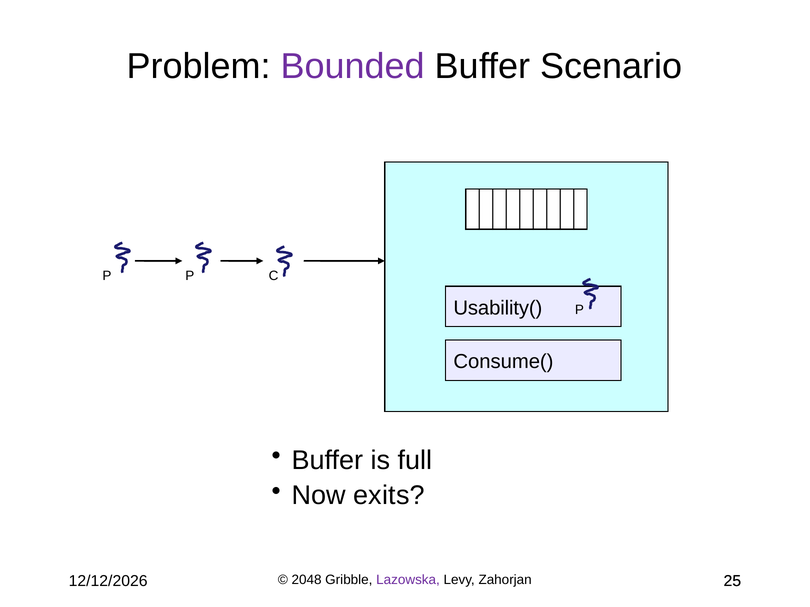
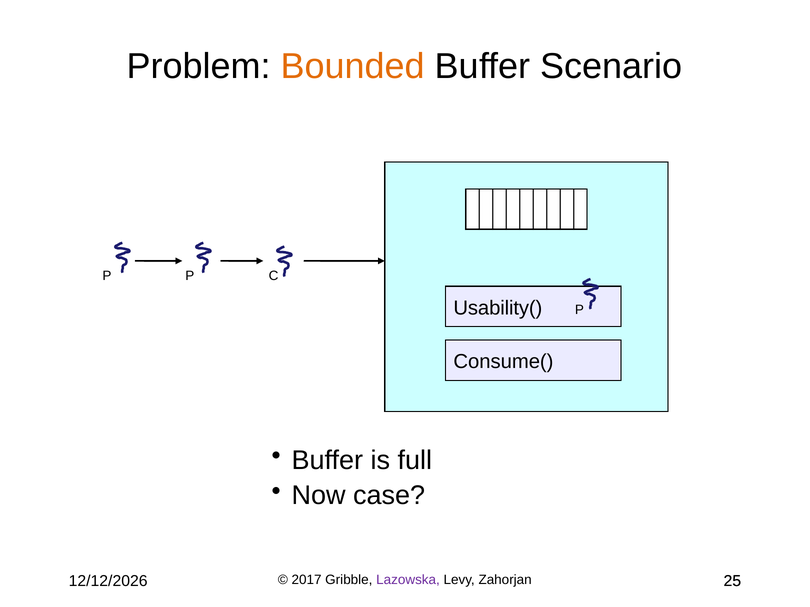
Bounded colour: purple -> orange (353, 67)
exits: exits -> case (389, 496)
2048: 2048 -> 2017 (307, 580)
